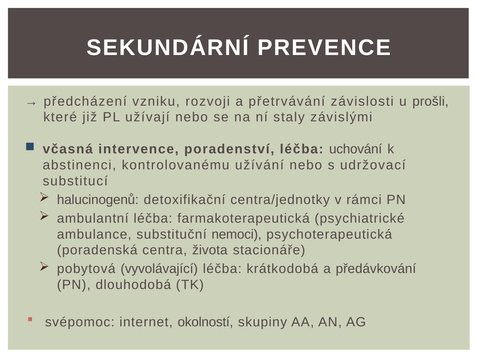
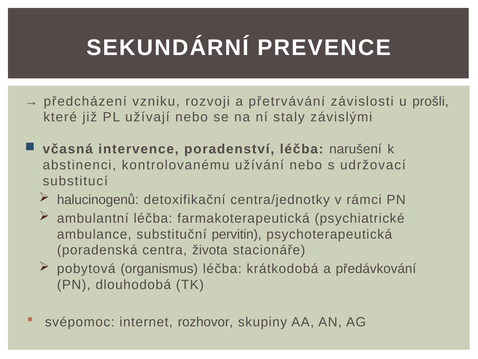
uchování: uchování -> narušení (355, 149)
nemoci: nemoci -> pervitin (237, 234)
vyvolávající: vyvolávající -> organismus (159, 269)
okolností: okolností -> rozhovor (205, 322)
